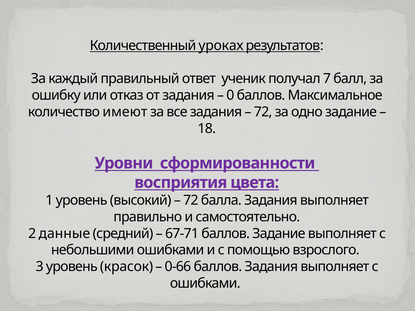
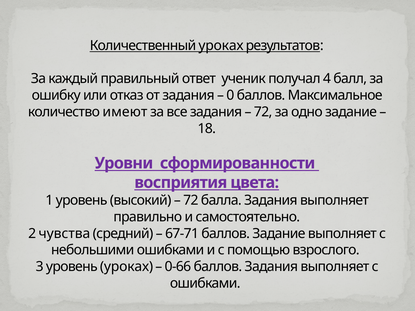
7: 7 -> 4 (327, 79)
данные: данные -> чувства (64, 234)
уровень красок: красок -> уроках (127, 267)
